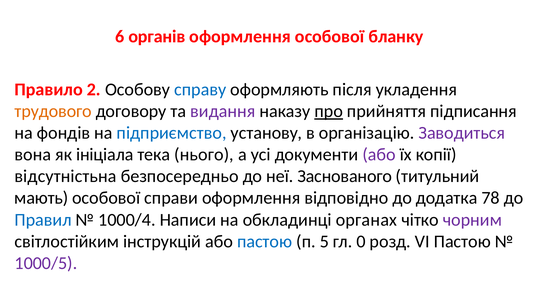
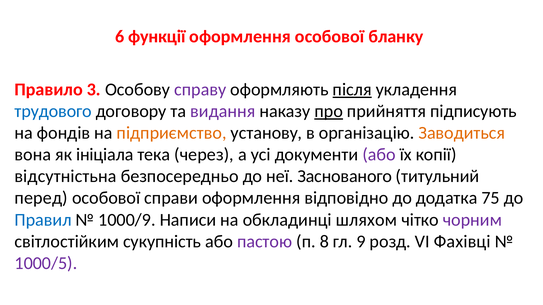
органів: органів -> функції (157, 37)
2: 2 -> 3 (94, 90)
справу colour: blue -> purple (200, 90)
після underline: none -> present (352, 90)
трудового colour: orange -> blue (53, 111)
підписання: підписання -> підписують (474, 111)
підприємство colour: blue -> orange (172, 133)
Заводиться colour: purple -> orange (462, 133)
нього: нього -> через (204, 155)
мають: мають -> перед (41, 198)
78: 78 -> 75 (491, 198)
1000/4: 1000/4 -> 1000/9 (127, 220)
органах: органах -> шляхом (366, 220)
інструкцій: інструкцій -> сукупність (162, 242)
пастою colour: blue -> purple (265, 242)
5: 5 -> 8 (324, 242)
0: 0 -> 9 (361, 242)
VI Пастою: Пастою -> Фахівці (462, 242)
